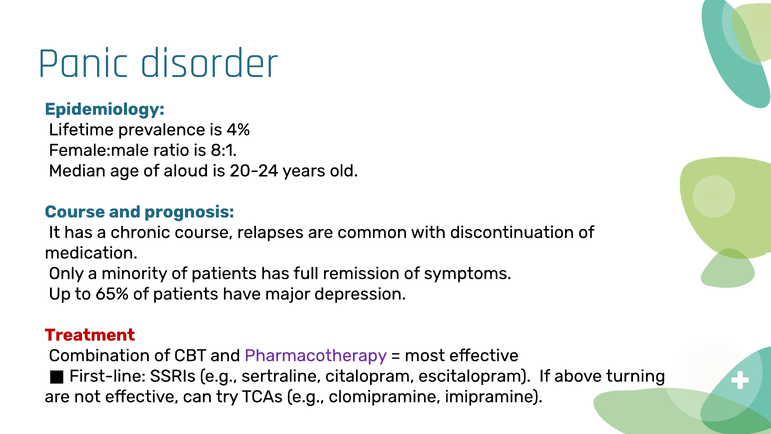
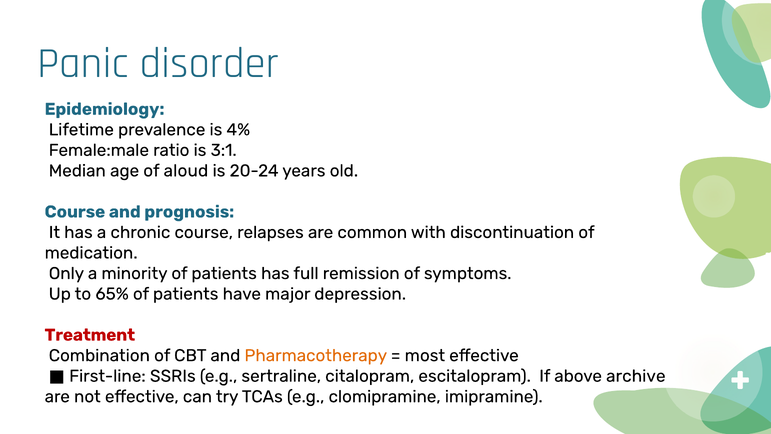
8:1: 8:1 -> 3:1 (224, 150)
Pharmacotherapy colour: purple -> orange (316, 355)
turning: turning -> archive (636, 376)
